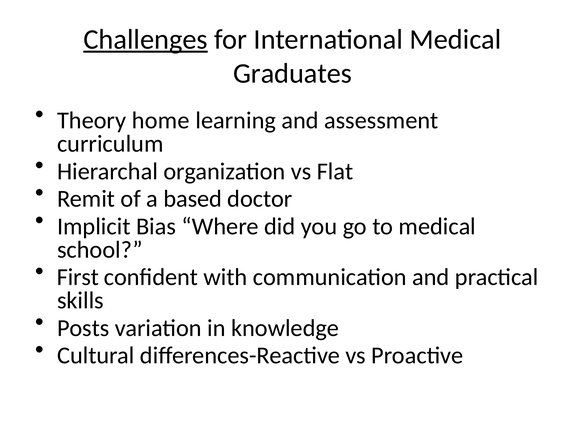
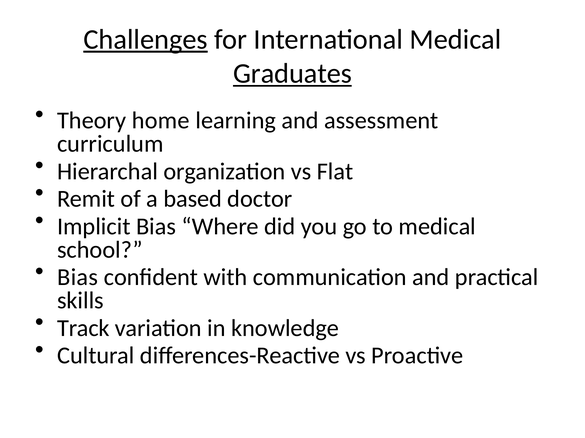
Graduates underline: none -> present (292, 74)
First: First -> Bias (78, 278)
Posts: Posts -> Track (83, 329)
